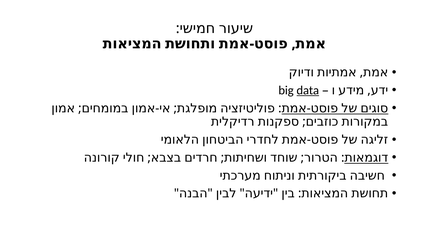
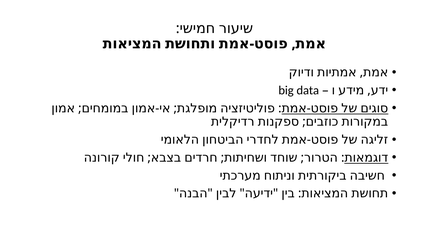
data underline: present -> none (308, 90)
